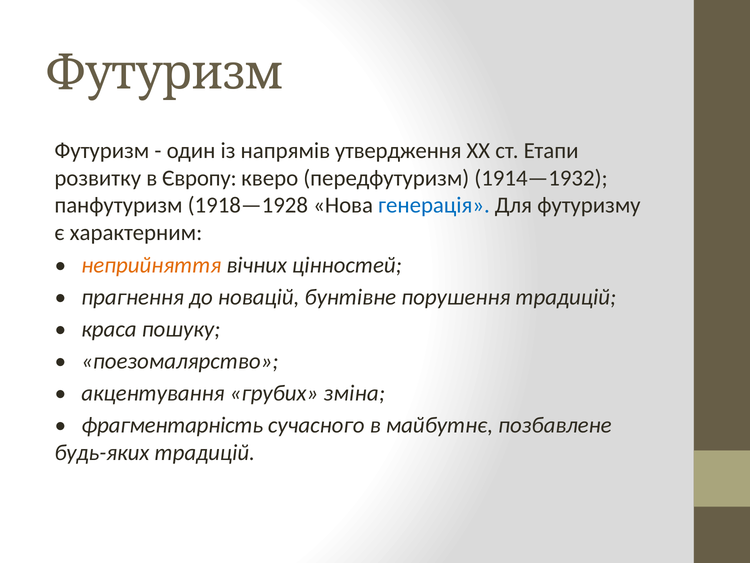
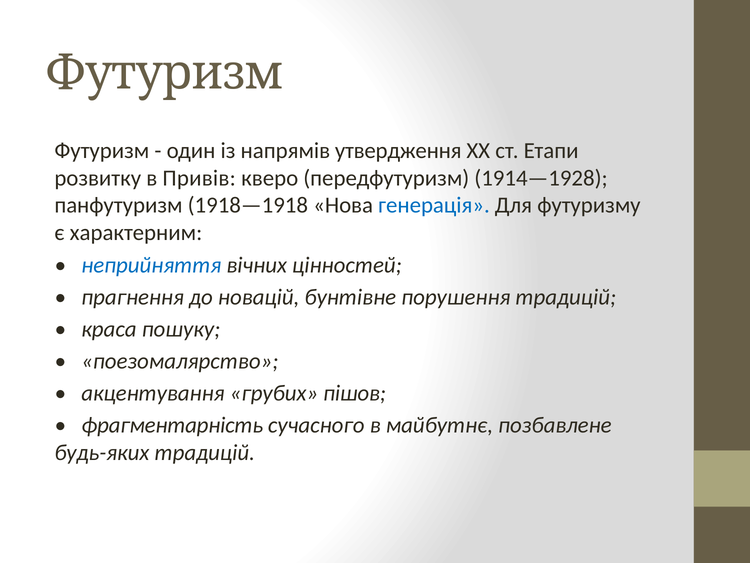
Європу: Європу -> Привів (199, 178)
1914—1932: 1914—1932 -> 1914—1928 (541, 178)
1918—1928: 1918—1928 -> 1918—1918 (248, 205)
неприйняття colour: orange -> blue (151, 265)
зміна: зміна -> пішов (355, 393)
